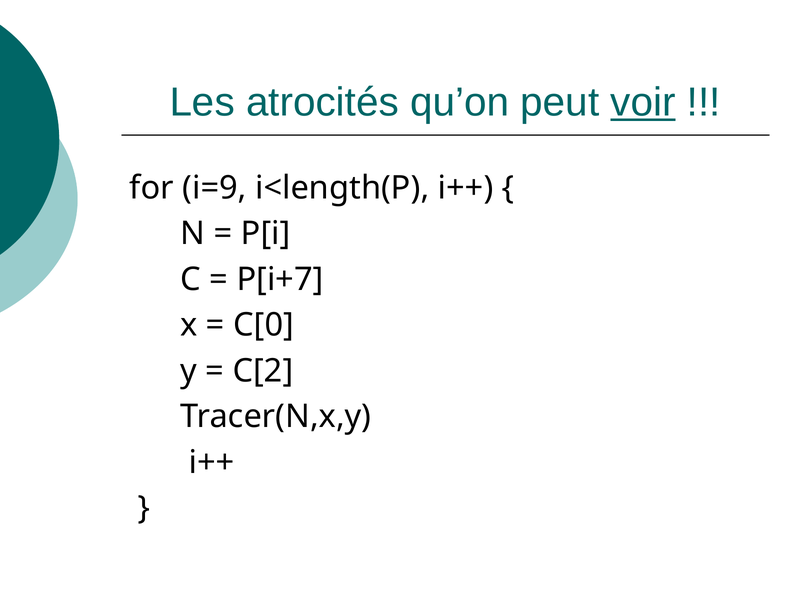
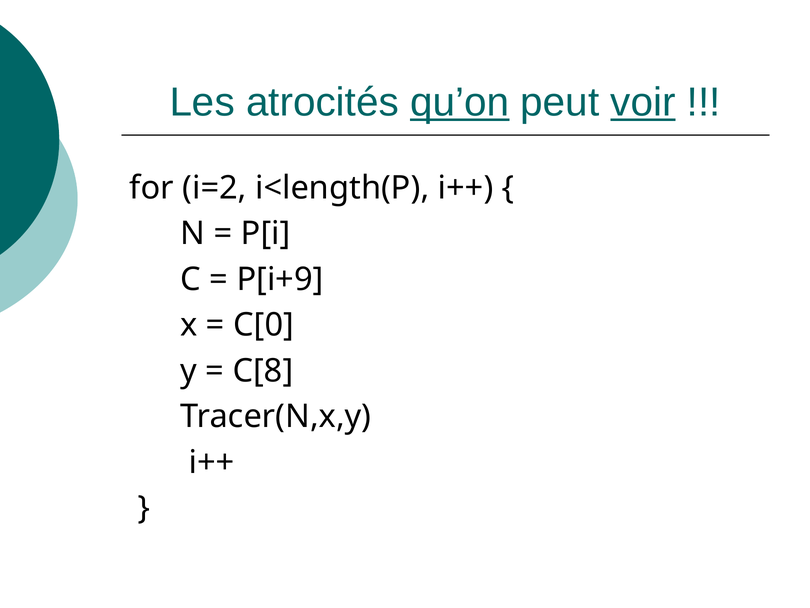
qu’on underline: none -> present (460, 102)
i=9: i=9 -> i=2 (214, 188)
P[i+7: P[i+7 -> P[i+9 (280, 279)
C[2: C[2 -> C[8 (263, 371)
